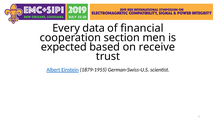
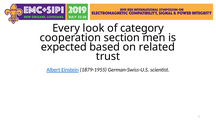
data: data -> look (94, 28)
financial: financial -> category (142, 28)
receive: receive -> related (157, 47)
